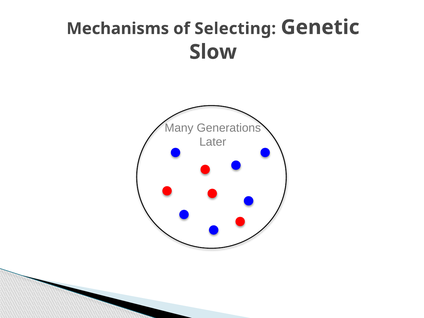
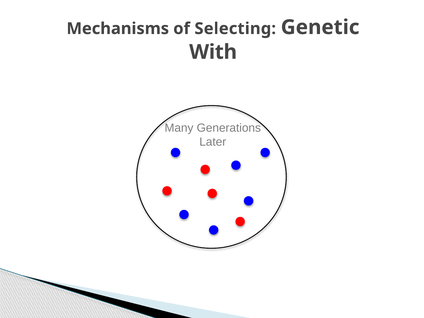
Slow: Slow -> With (213, 52)
